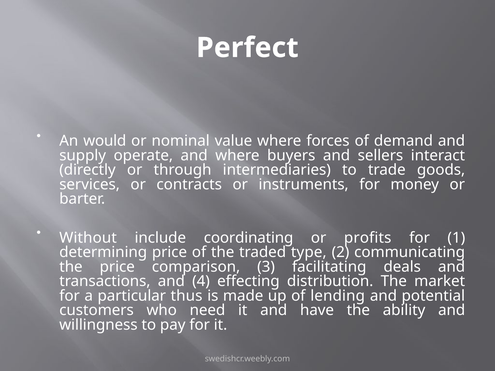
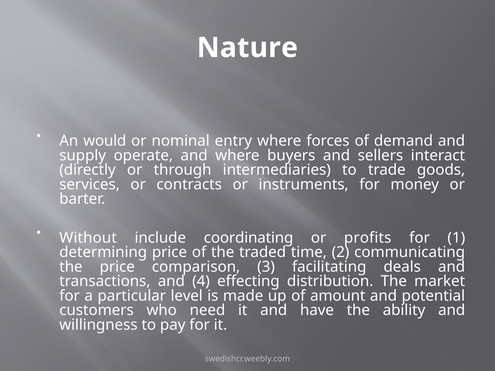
Perfect: Perfect -> Nature (247, 48)
value: value -> entry (233, 141)
type: type -> time (309, 252)
thus: thus -> level (187, 296)
lending: lending -> amount (338, 296)
